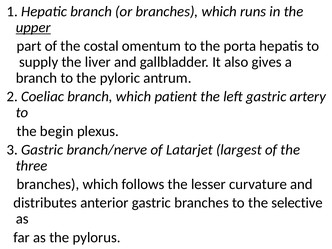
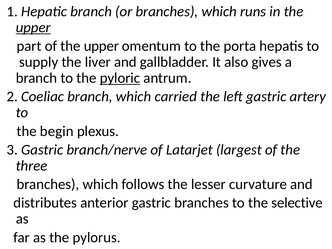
of the costal: costal -> upper (101, 46)
pyloric underline: none -> present (120, 78)
patient: patient -> carried (176, 97)
